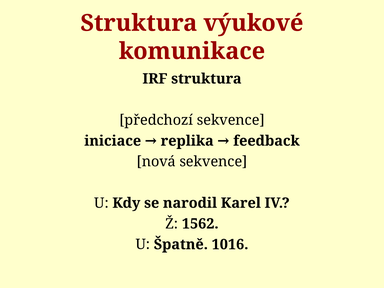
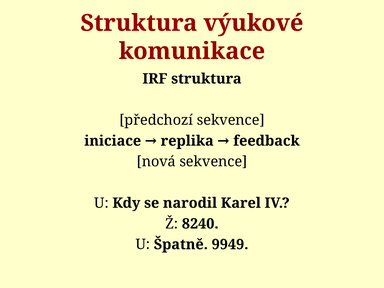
1562: 1562 -> 8240 (200, 224)
1016: 1016 -> 9949 (230, 244)
